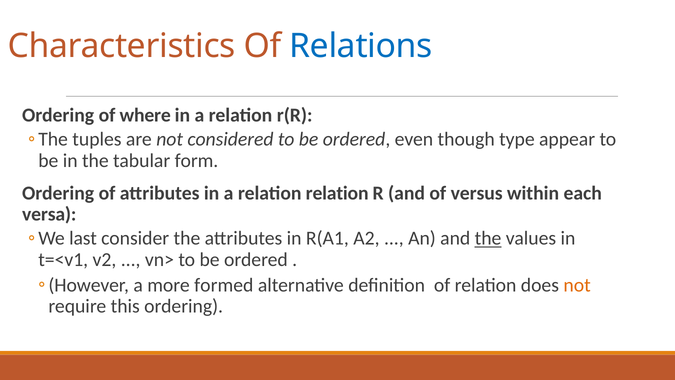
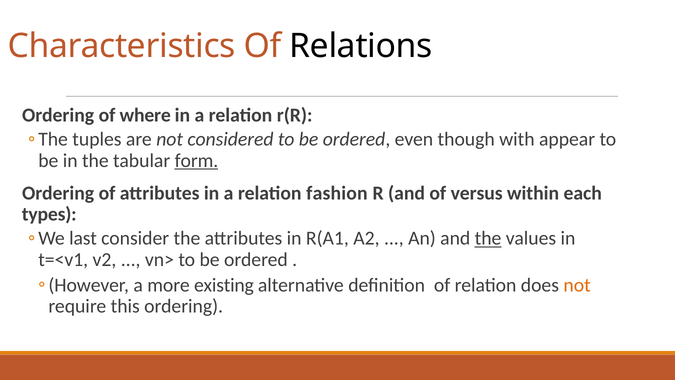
Relations colour: blue -> black (361, 46)
type: type -> with (517, 139)
form underline: none -> present (196, 160)
relation relation: relation -> fashion (337, 193)
versa: versa -> types (49, 214)
formed: formed -> existing (224, 285)
